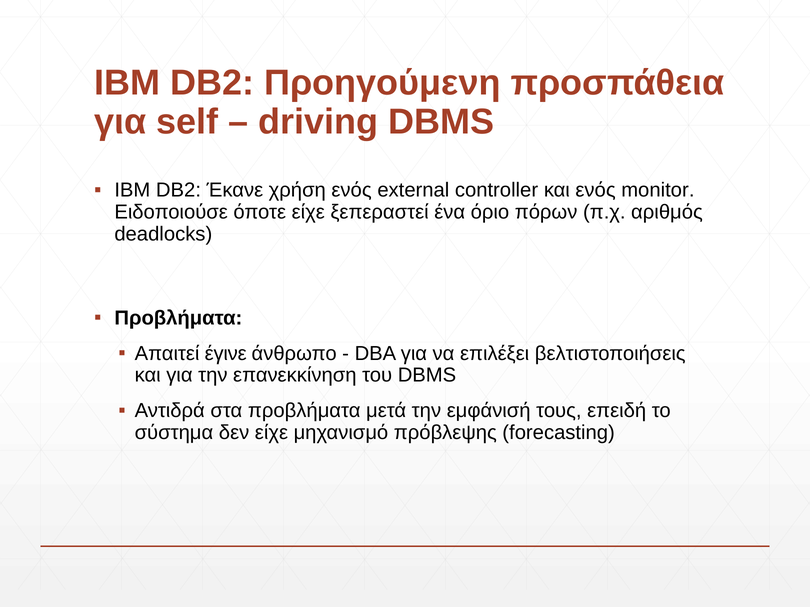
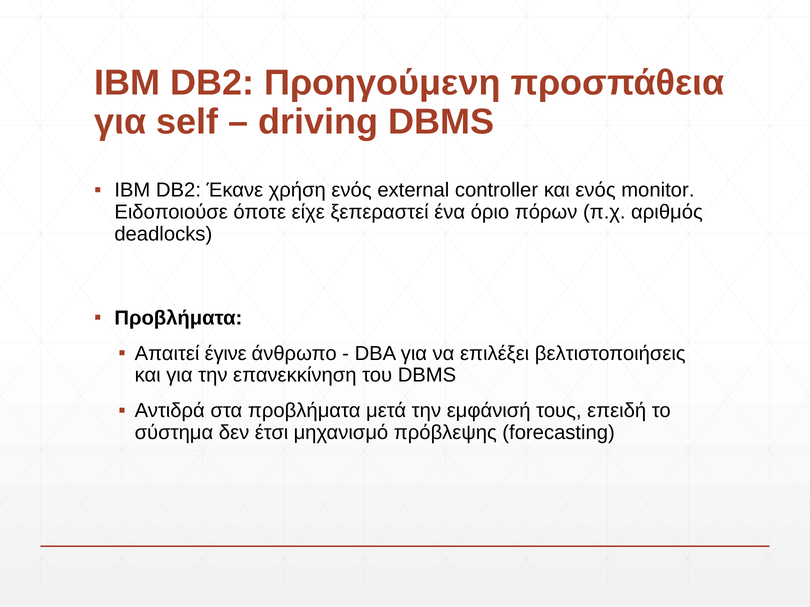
δεν είχε: είχε -> έτσι (272, 433)
